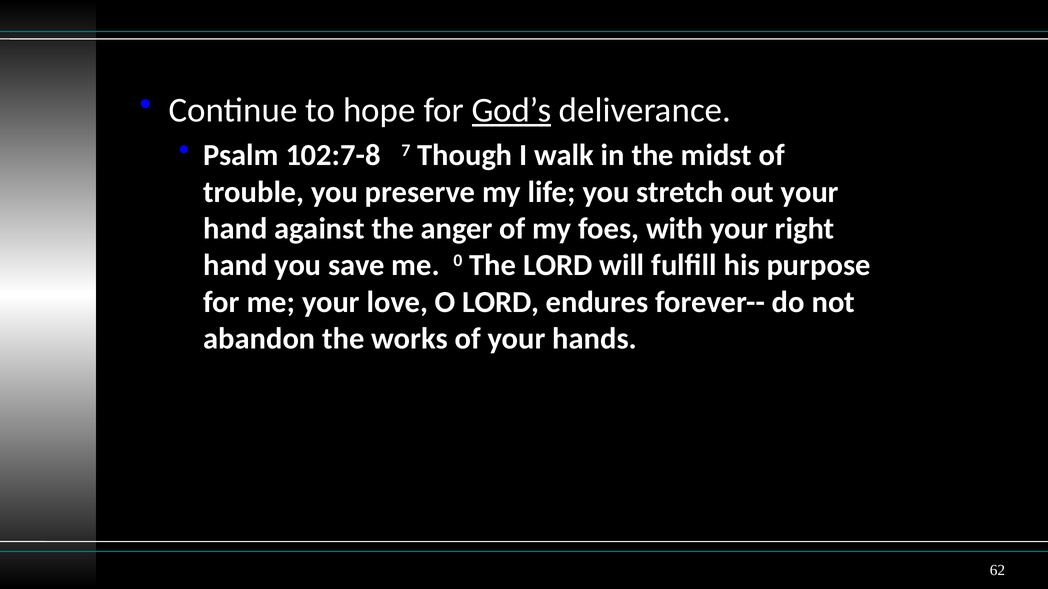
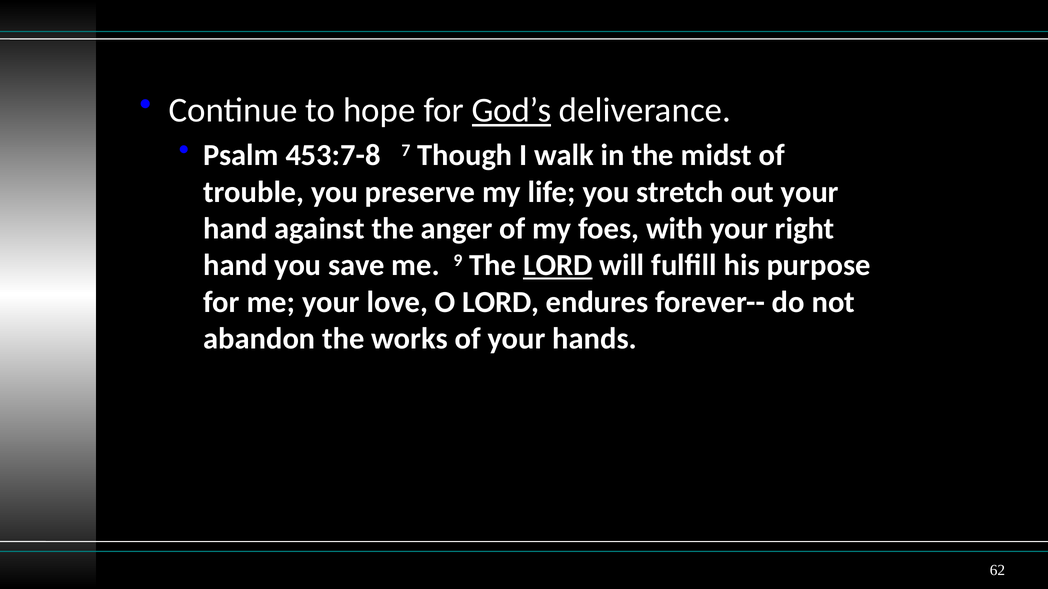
102:7-8: 102:7-8 -> 453:7-8 (333, 155)
0: 0 -> 9 (458, 261)
LORD underline: none -> present (558, 266)
